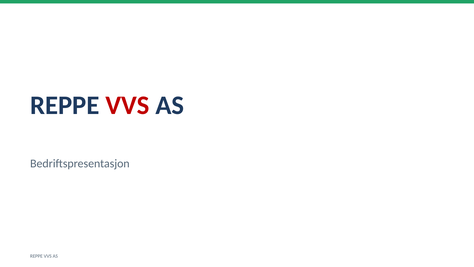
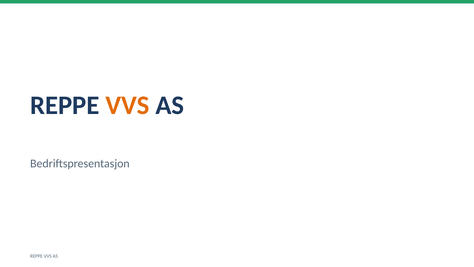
VVS colour: red -> orange (128, 105)
